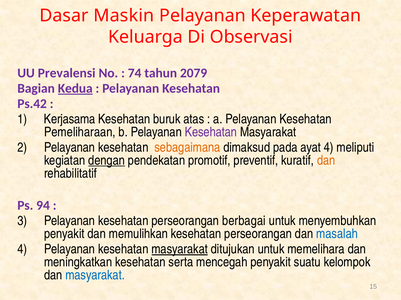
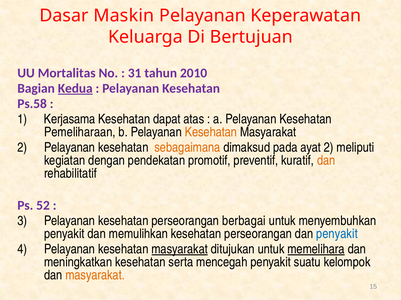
Observasi: Observasi -> Bertujuan (251, 37)
Prevalensi: Prevalensi -> Mortalitas (67, 73)
74: 74 -> 31 (135, 73)
2079: 2079 -> 2010 (194, 73)
Ps.42: Ps.42 -> Ps.58 (32, 104)
buruk: buruk -> dapat (167, 119)
Kesehatan colour: purple -> orange (211, 132)
ayat 4: 4 -> 2 (329, 148)
dengan underline: present -> none (107, 161)
94: 94 -> 52 (43, 206)
dan masalah: masalah -> penyakit (337, 234)
memelihara underline: none -> present (316, 250)
masyarakat colour: blue -> orange (95, 276)
